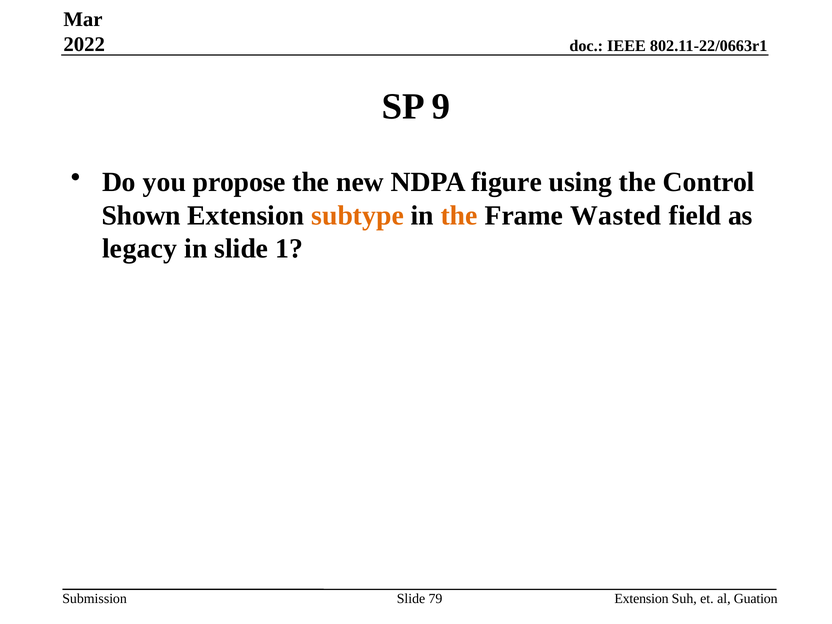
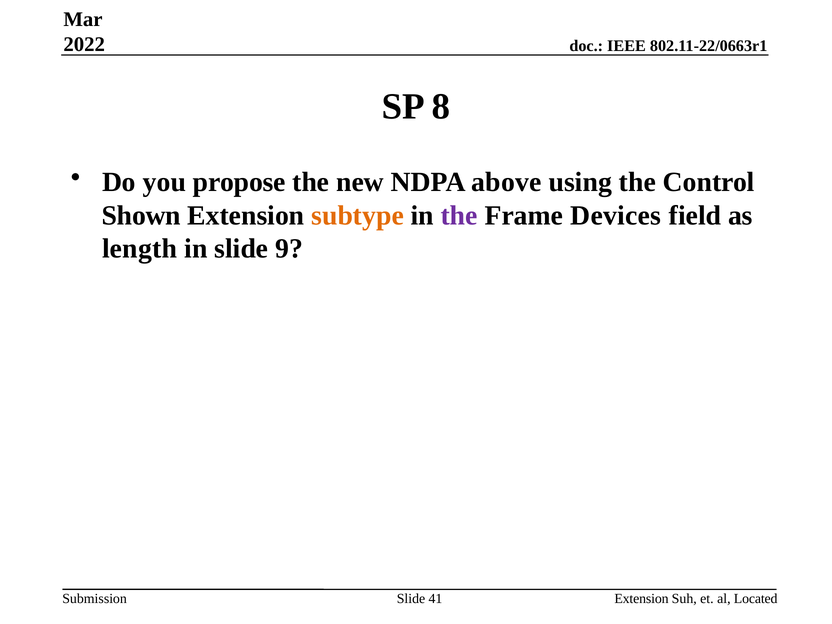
9: 9 -> 8 (441, 107)
figure: figure -> above (506, 182)
the colour: orange -> purple (459, 216)
Wasted: Wasted -> Devices (616, 216)
legacy: legacy -> length (140, 249)
1: 1 -> 9 (289, 249)
79: 79 -> 41 (435, 598)
Guation: Guation -> Located (756, 598)
